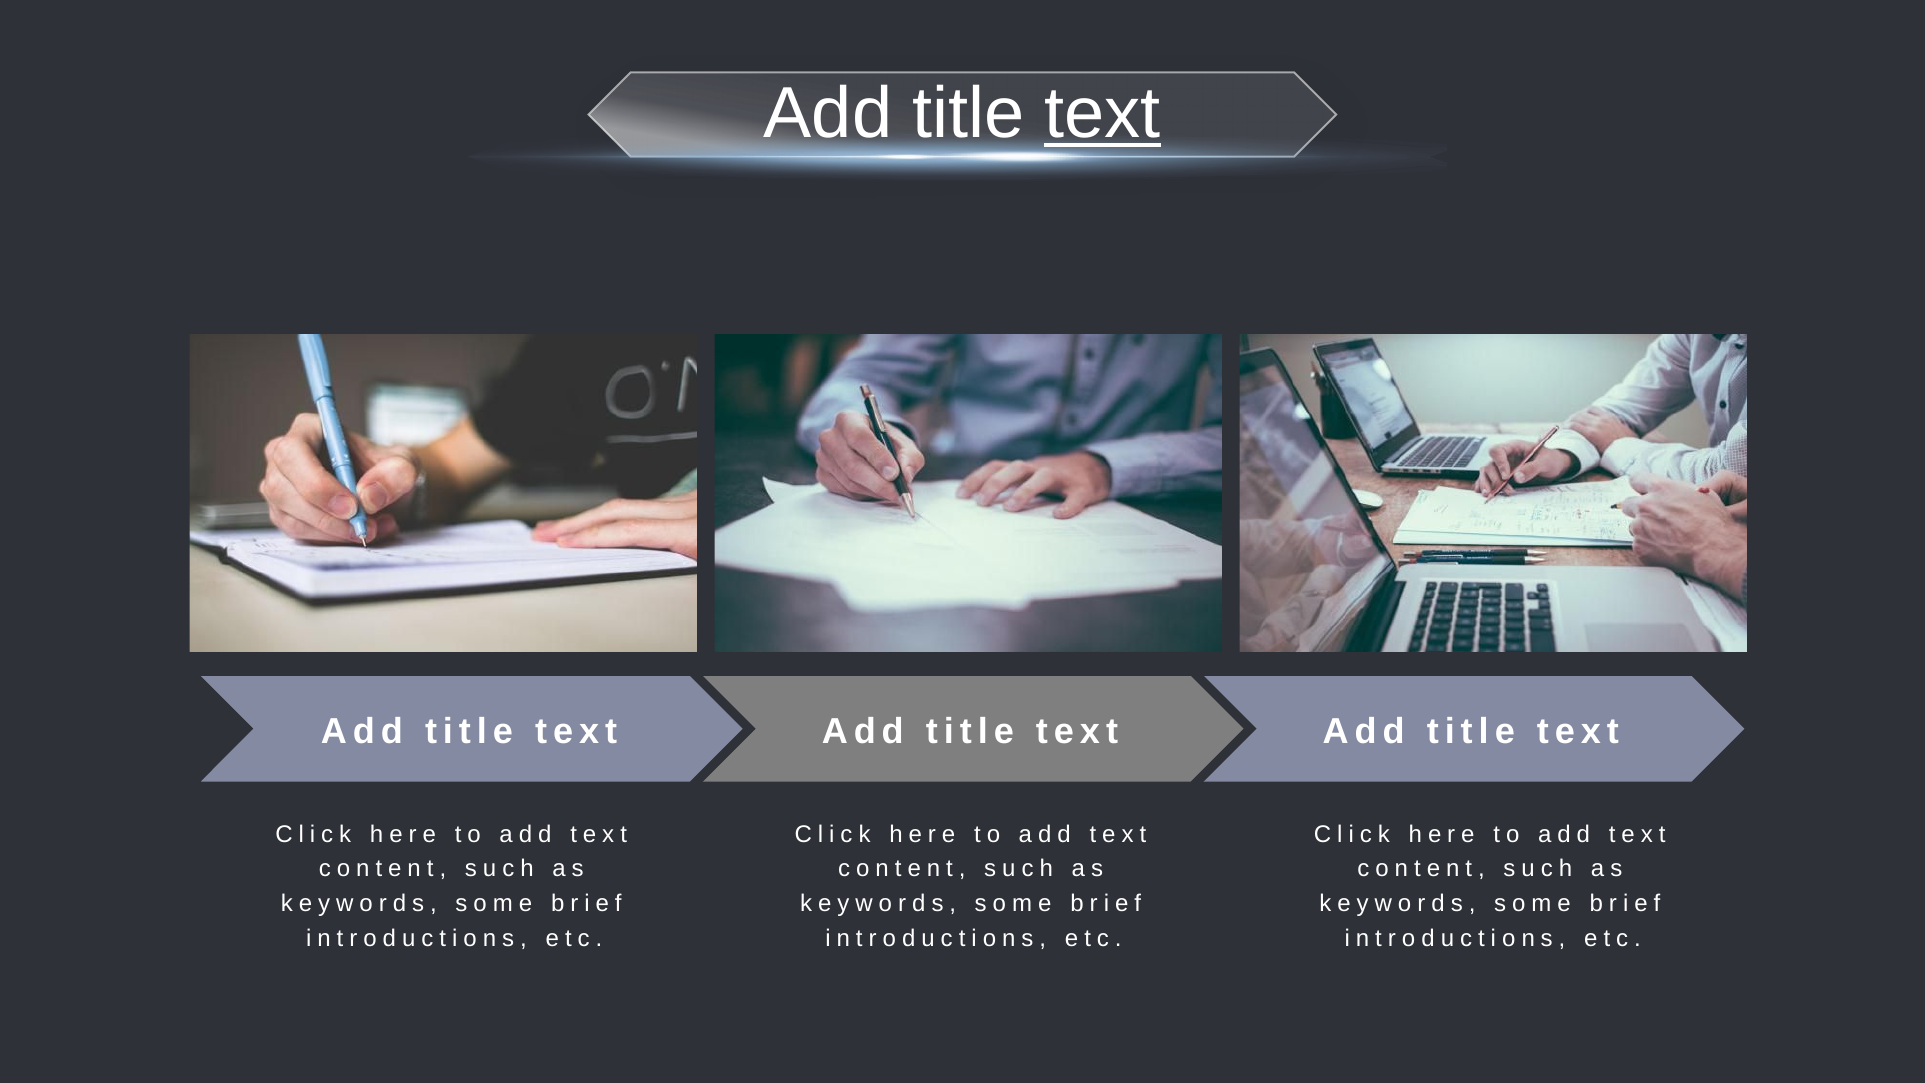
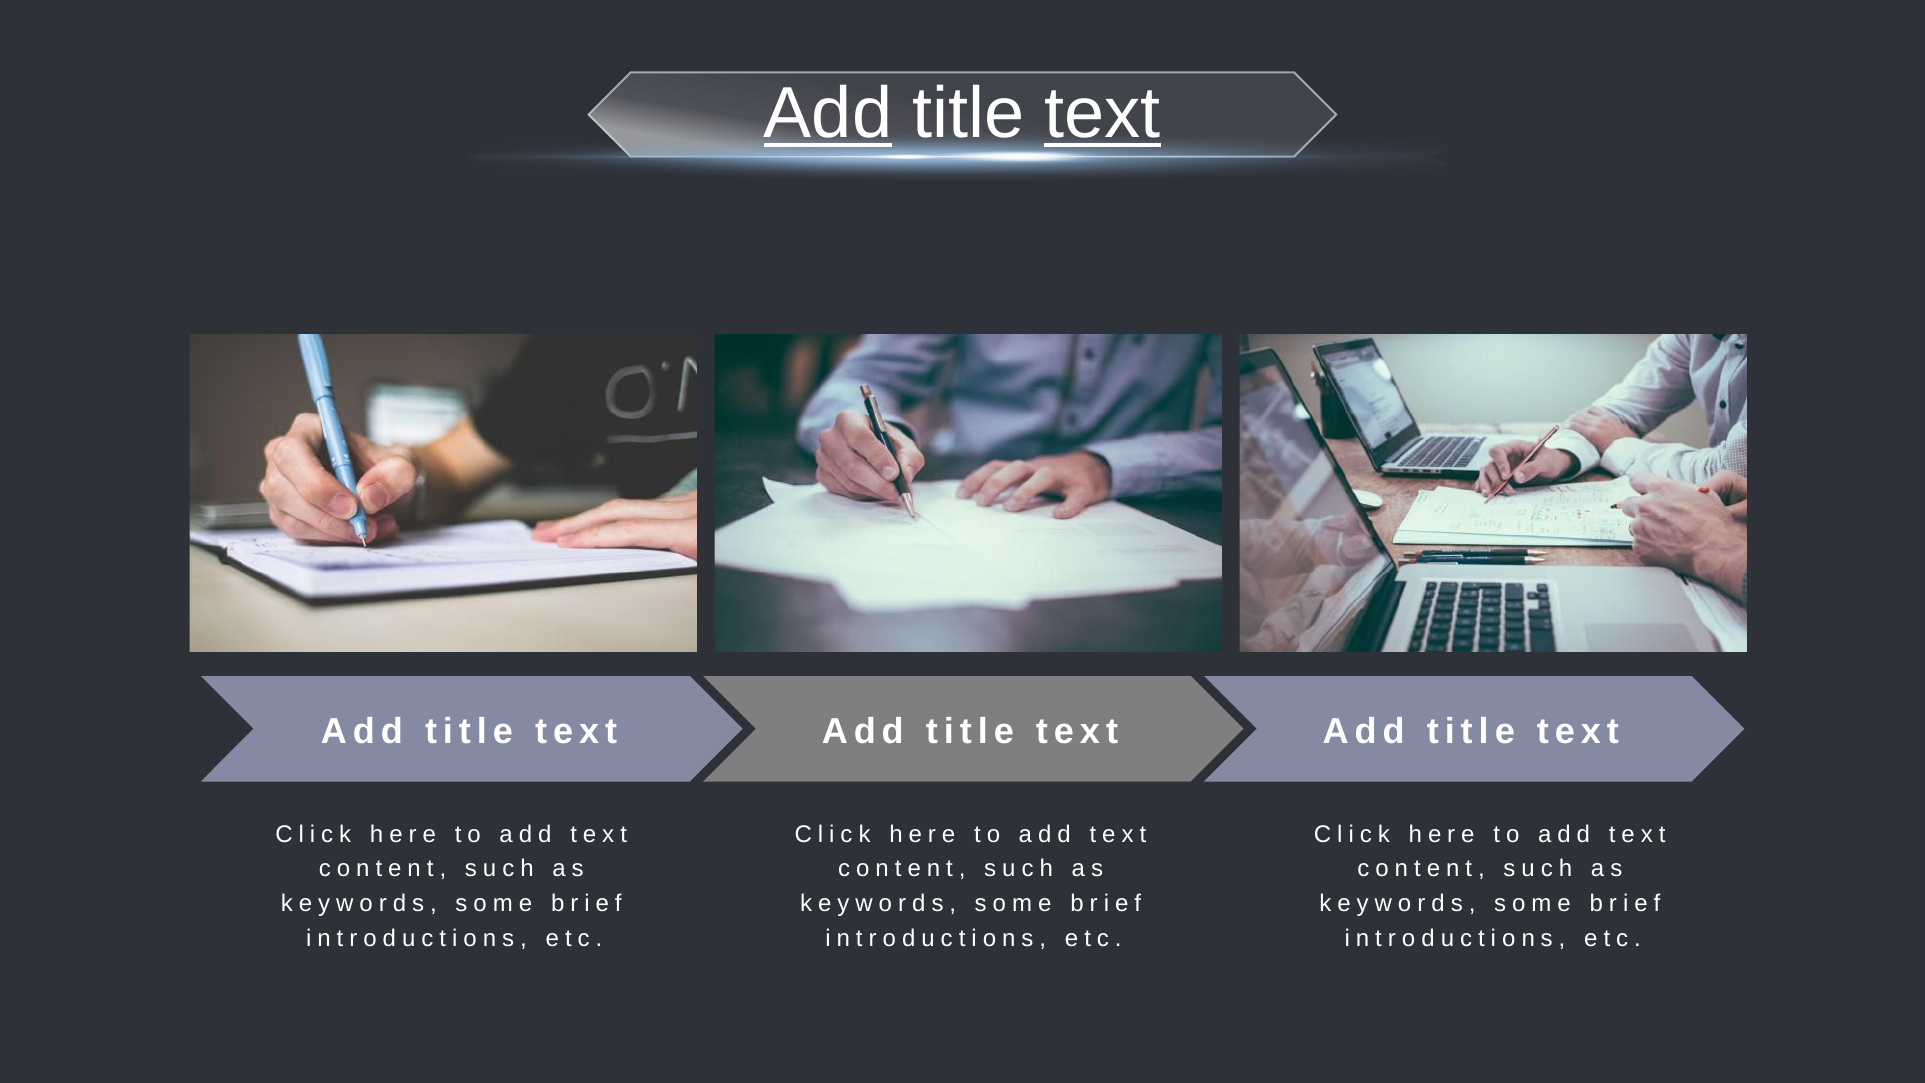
Add underline: none -> present (828, 114)
